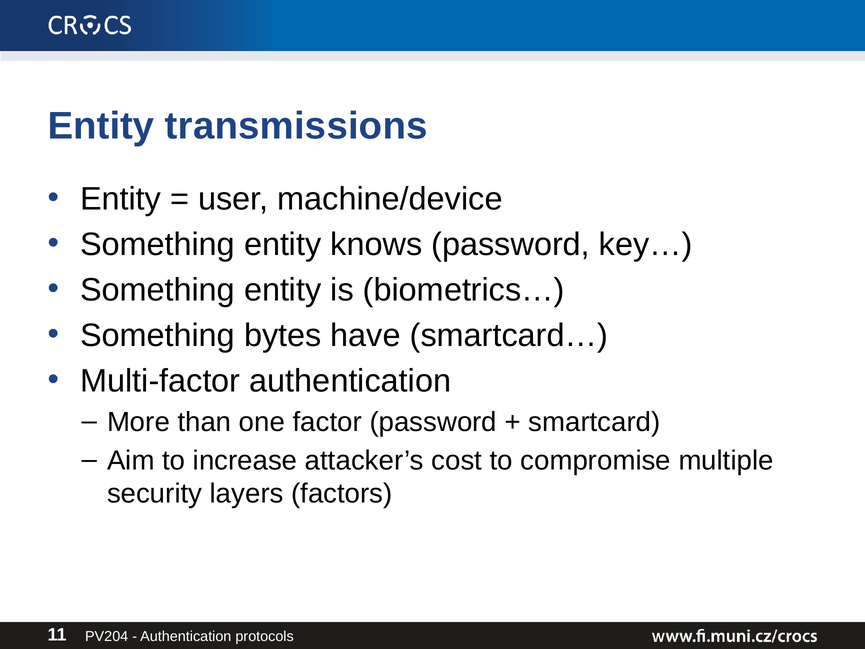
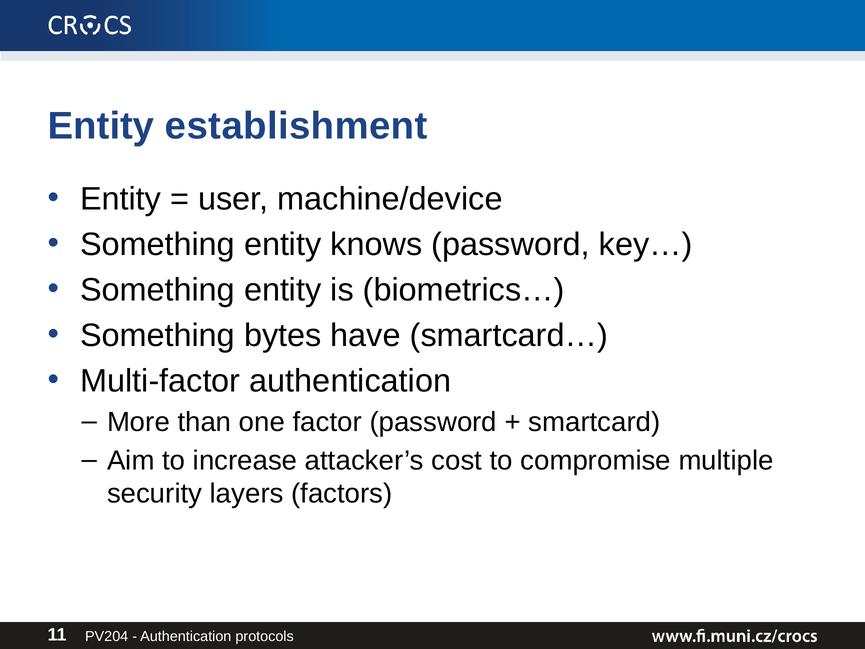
transmissions: transmissions -> establishment (296, 126)
